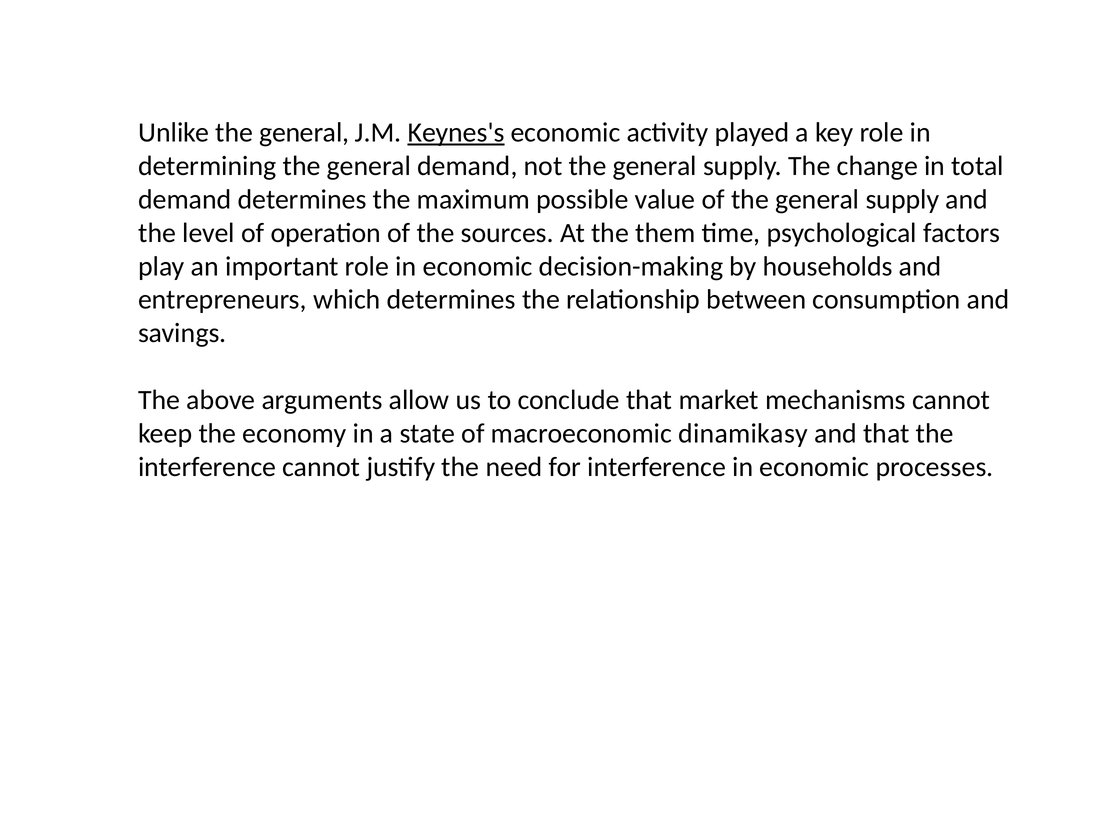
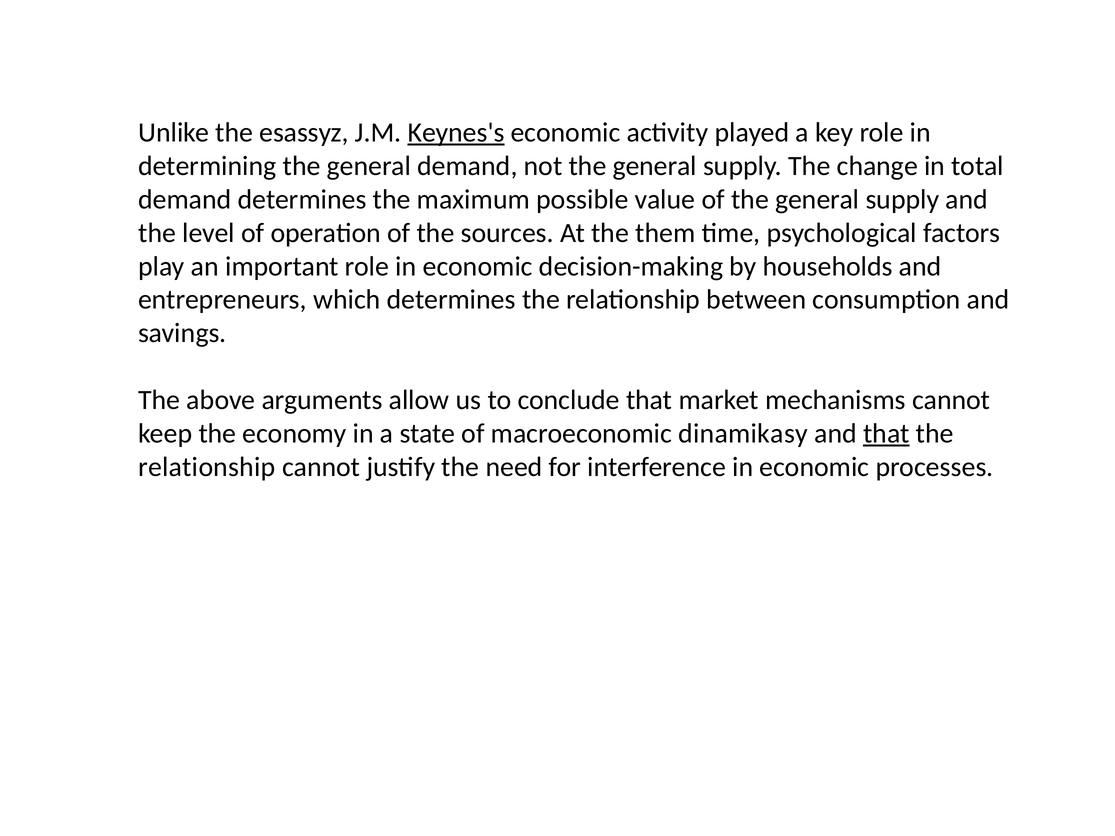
Unlike the general: general -> esassyz (304, 133)
that underline: none -> present (886, 434)
interference: interference -> relationship (207, 467)
